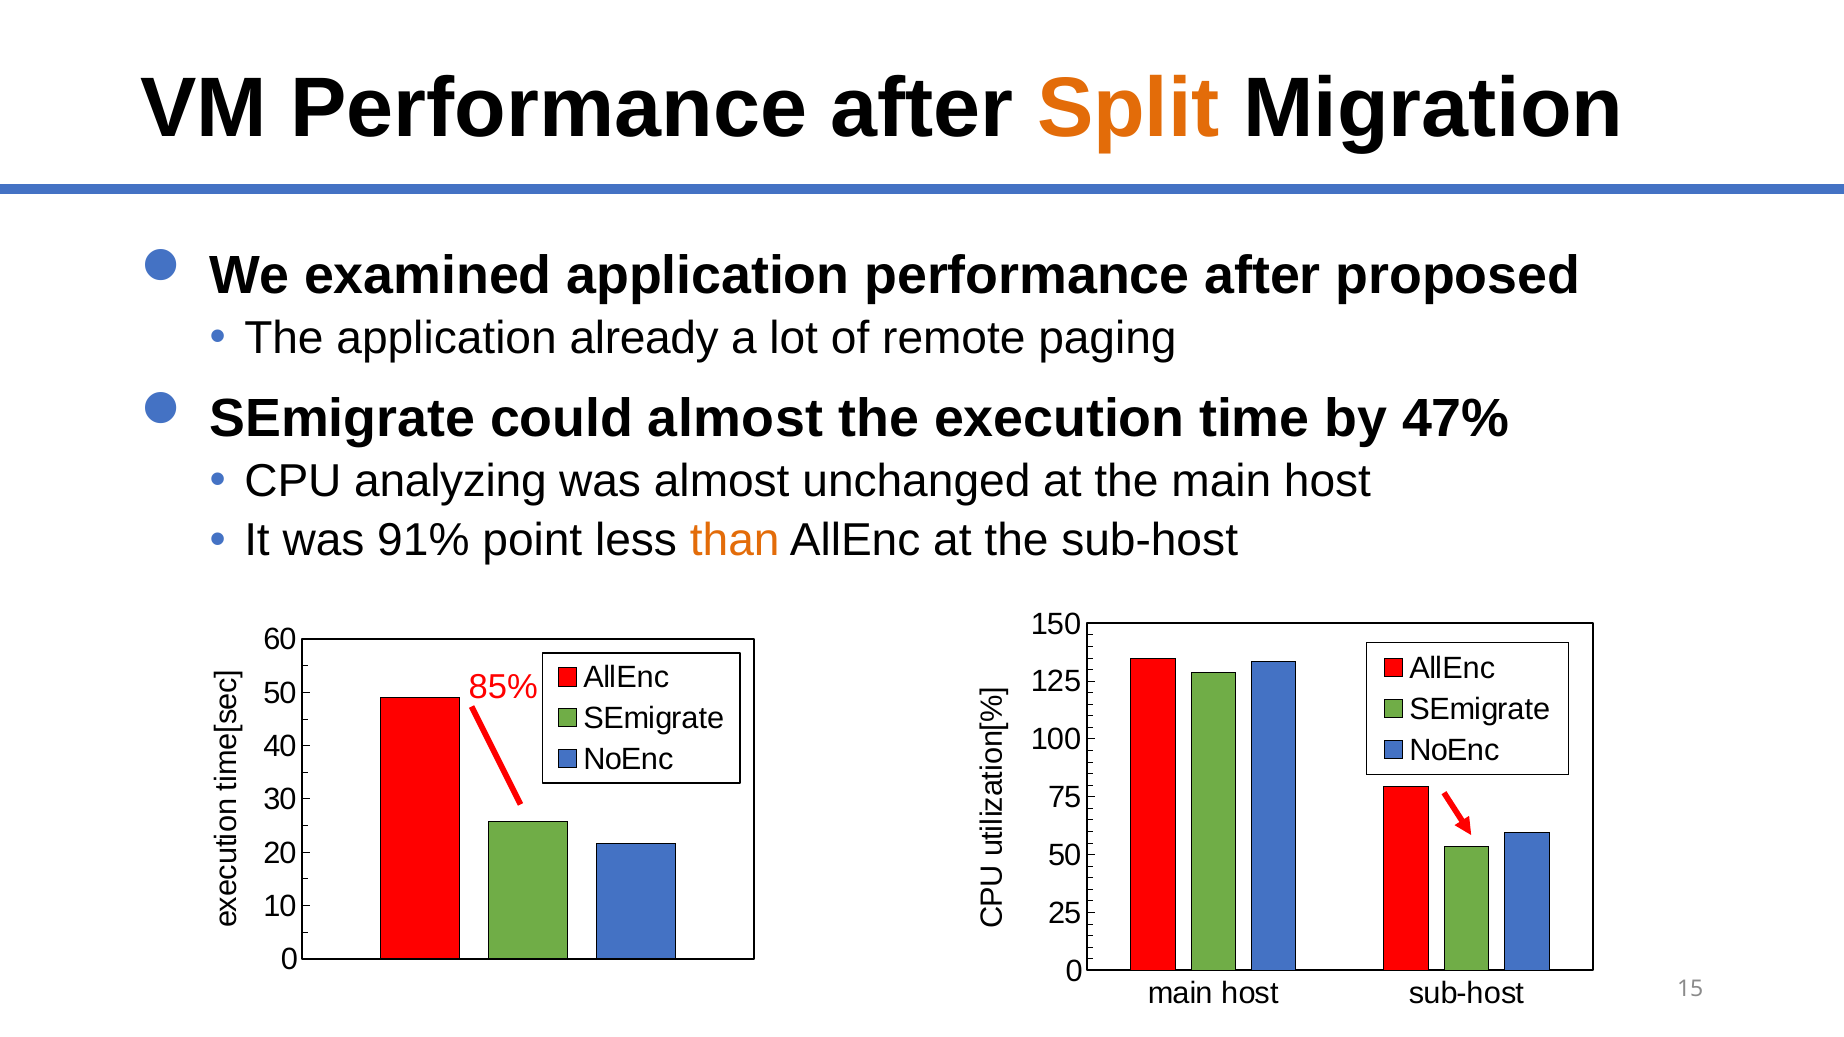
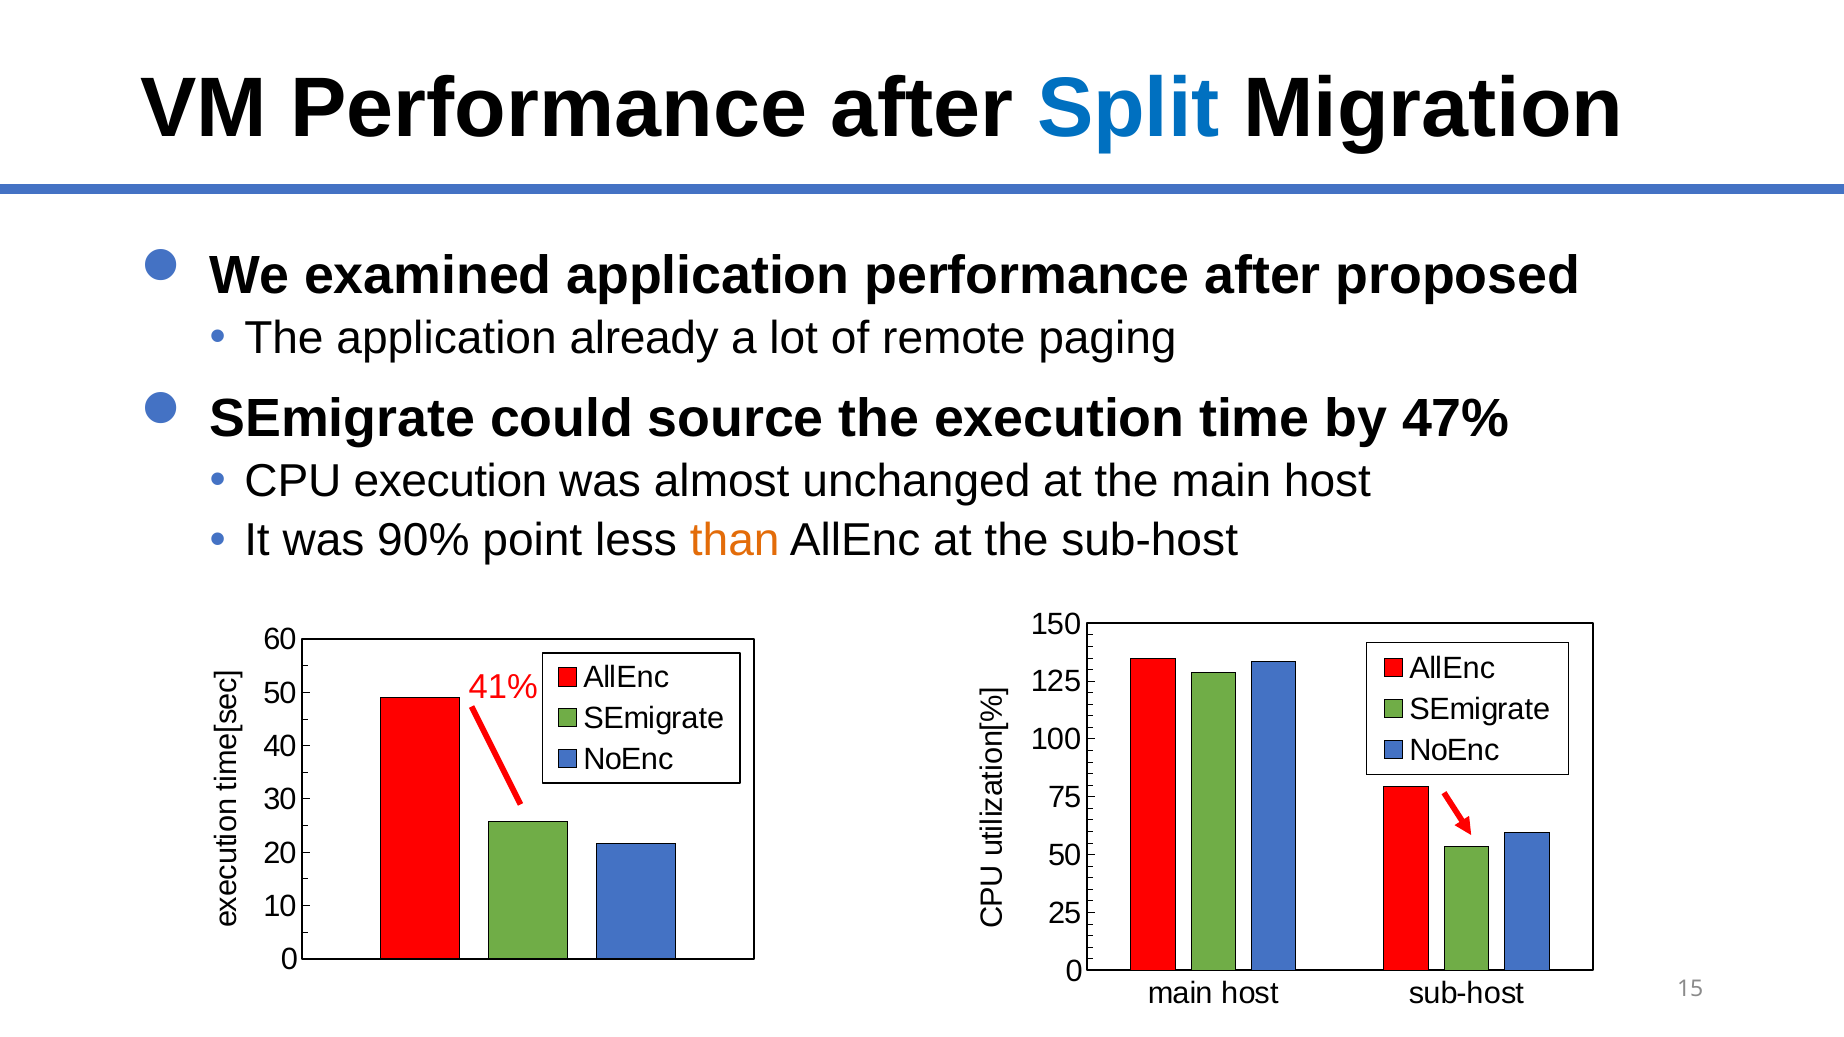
Split colour: orange -> blue (1129, 109)
could almost: almost -> source (736, 419)
CPU analyzing: analyzing -> execution (451, 481)
91%: 91% -> 90% (423, 541)
85%: 85% -> 41% (503, 687)
